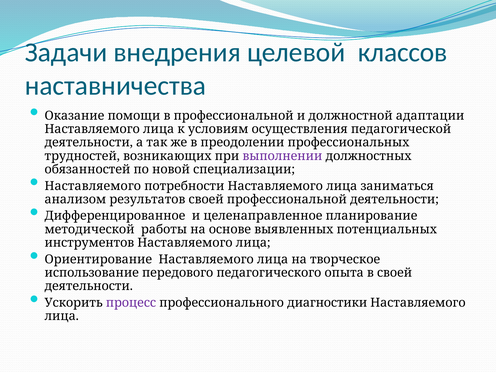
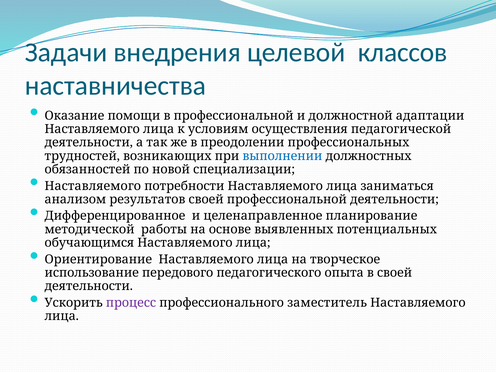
выполнении colour: purple -> blue (282, 156)
инструментов: инструментов -> обучающимся (89, 243)
диагностики: диагностики -> заместитель (327, 303)
